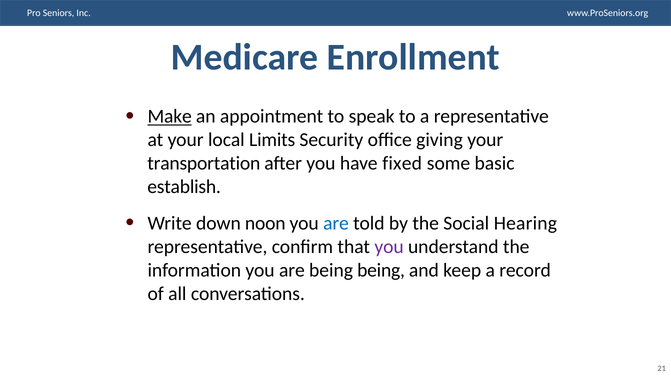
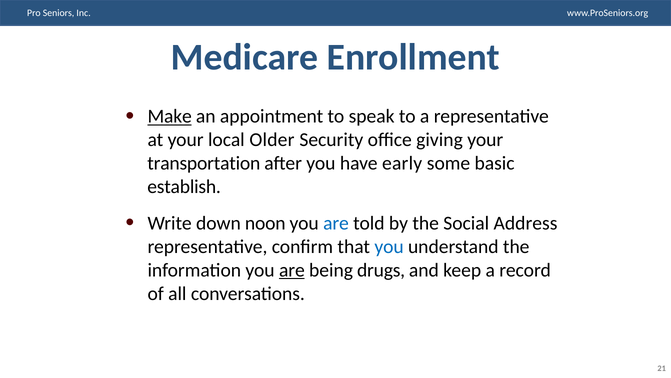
Limits: Limits -> Older (272, 140)
fixed: fixed -> early (402, 163)
Hearing: Hearing -> Address (525, 223)
you colour: purple -> blue (389, 246)
are underline: none -> present (292, 270)
being being: being -> drugs (381, 270)
